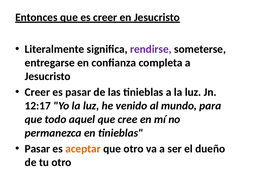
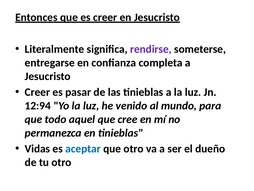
12:17: 12:17 -> 12:94 (38, 105)
Pasar: Pasar -> Vidas (37, 148)
aceptar colour: orange -> blue (83, 148)
